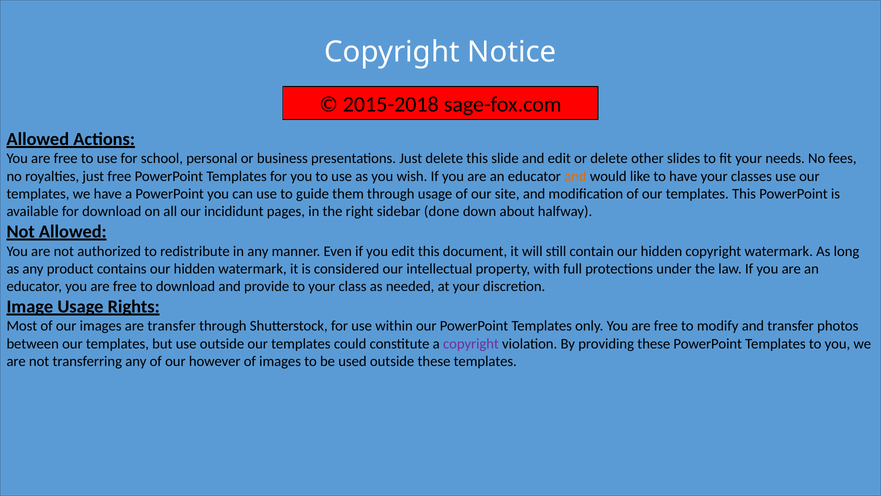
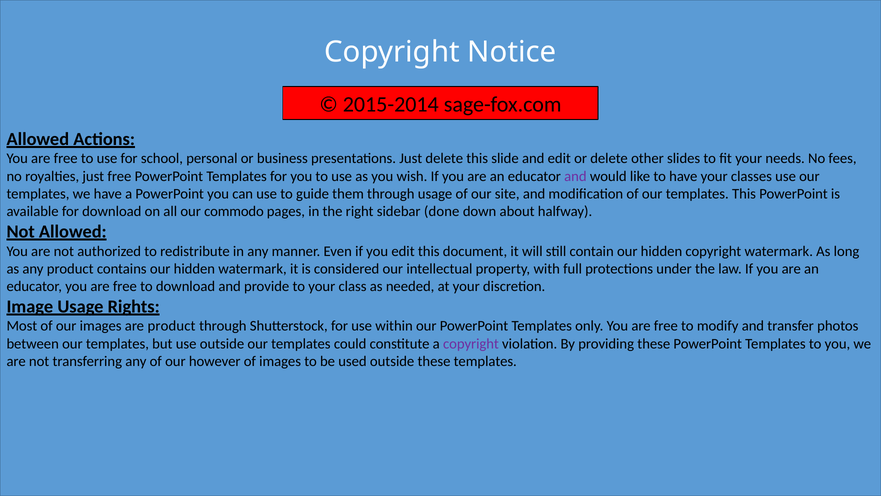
2015-2018: 2015-2018 -> 2015-2014 (391, 105)
and colour: orange -> purple (575, 176)
incididunt: incididunt -> commodo (234, 211)
are transfer: transfer -> product (172, 326)
